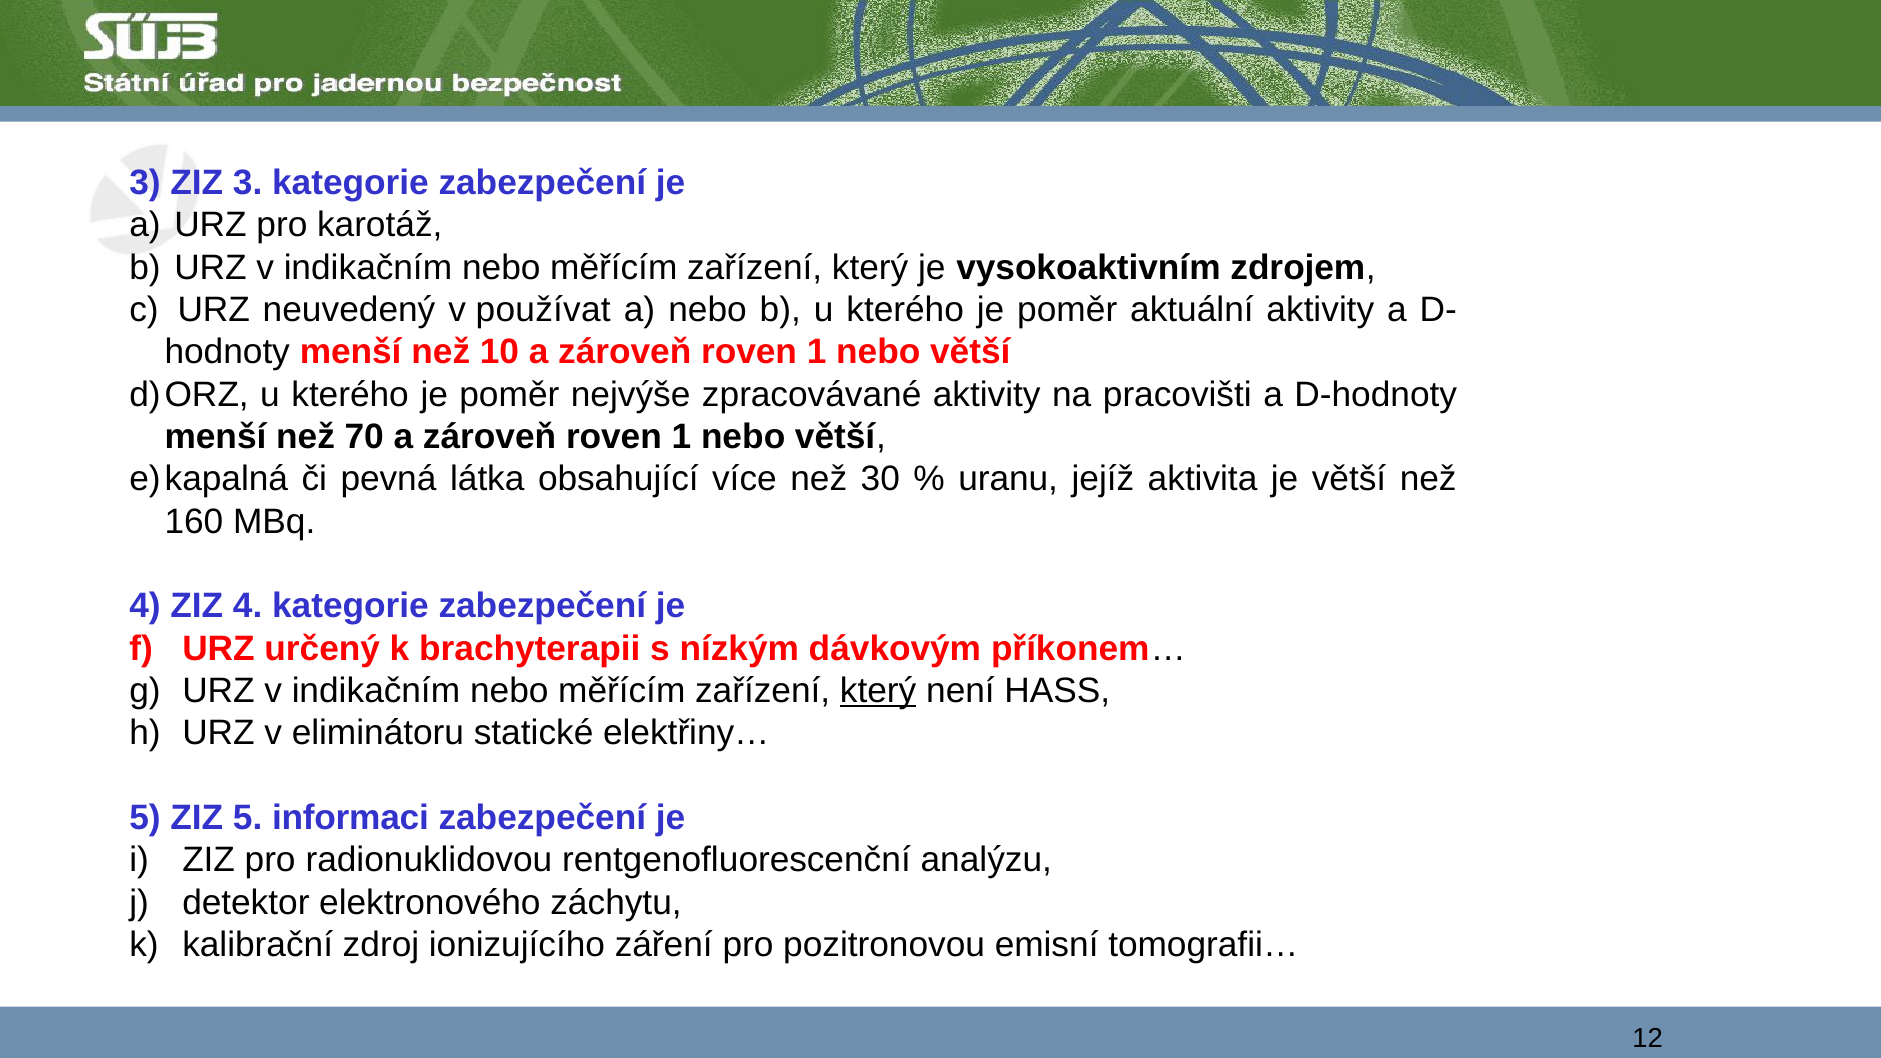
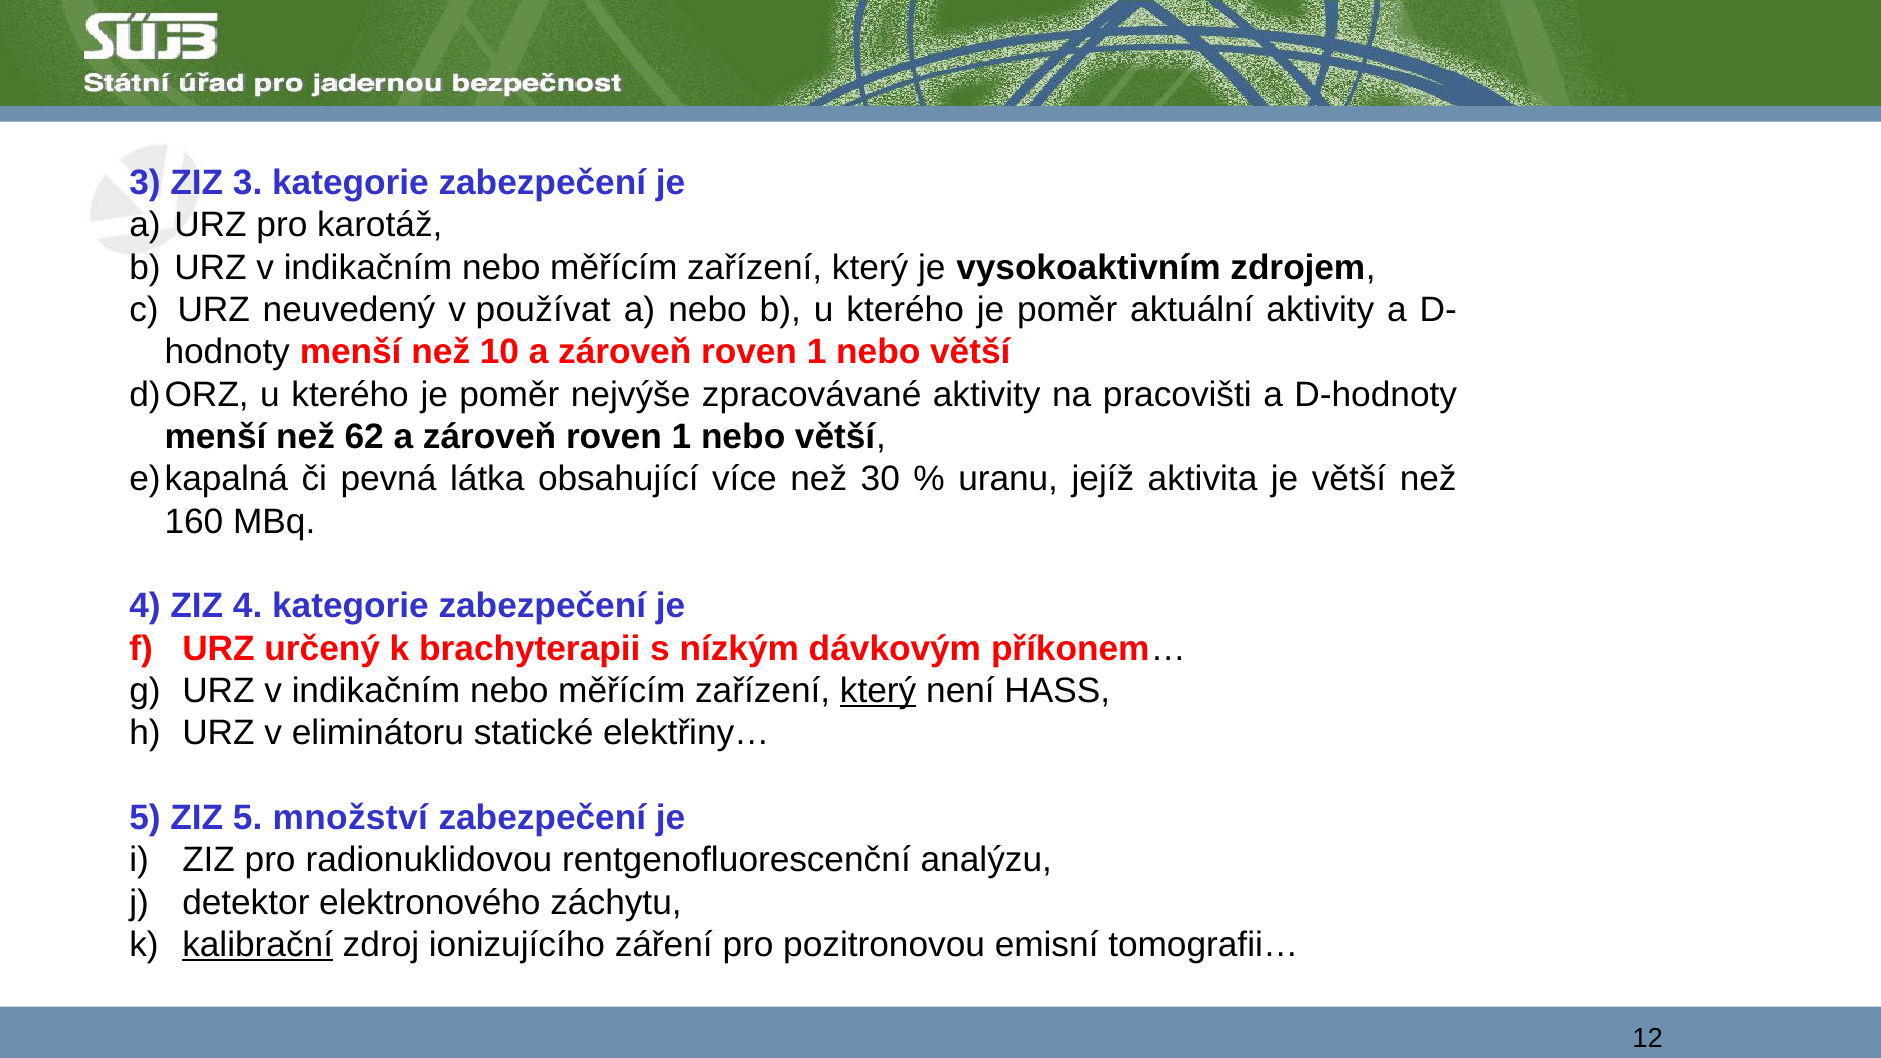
70: 70 -> 62 (364, 437)
informaci: informaci -> množství (350, 818)
kalibrační underline: none -> present (258, 945)
